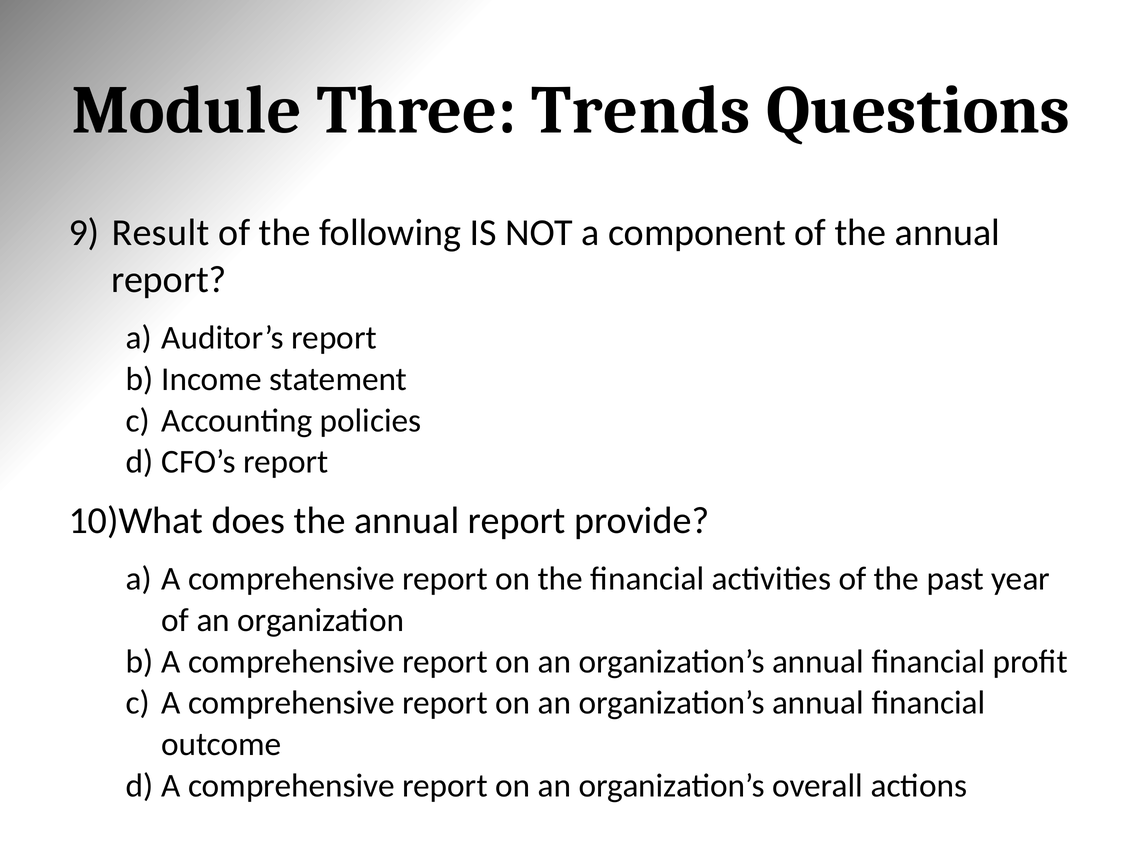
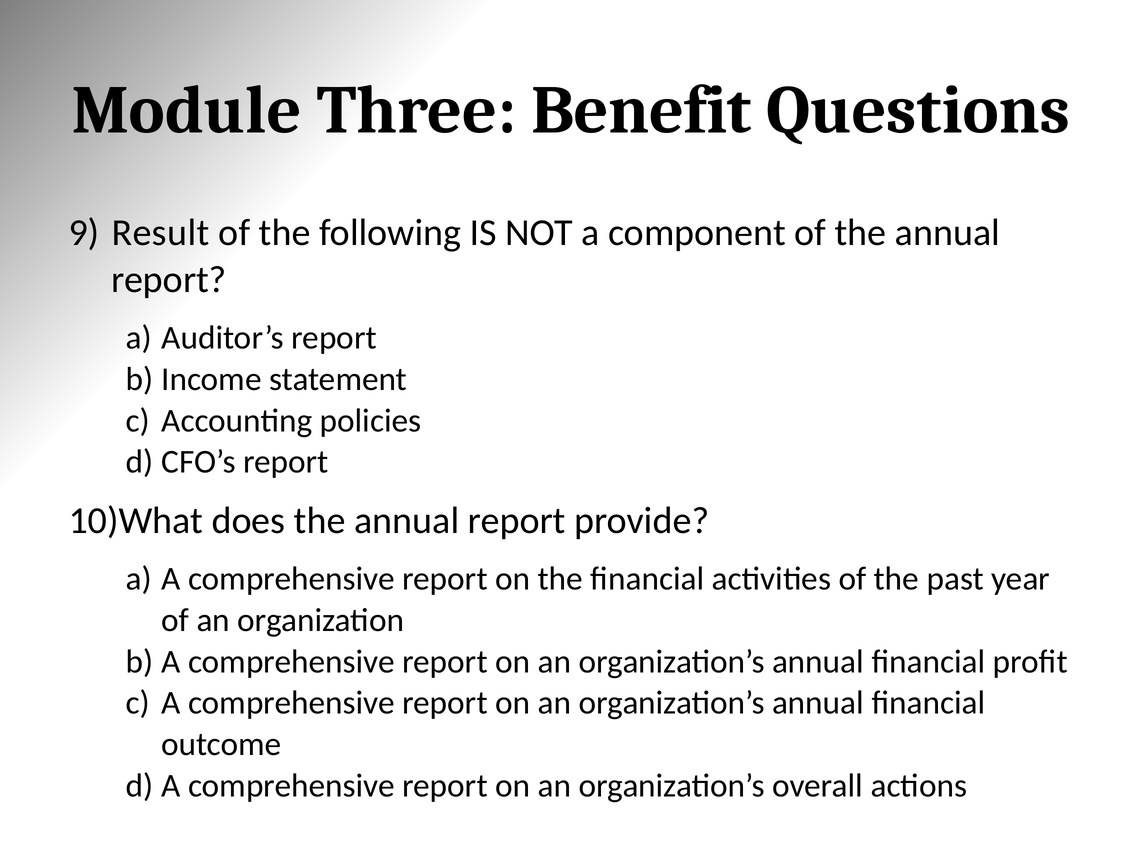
Trends: Trends -> Benefit (641, 110)
